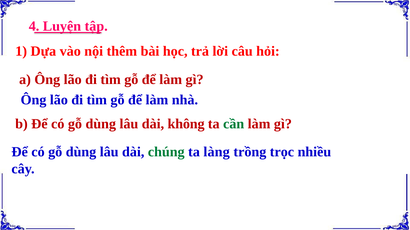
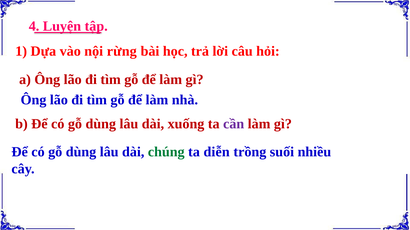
thêm: thêm -> rừng (122, 51)
không: không -> xuống (186, 124)
cần colour: green -> purple (234, 124)
làng: làng -> diễn (217, 152)
trọc: trọc -> suối (282, 152)
